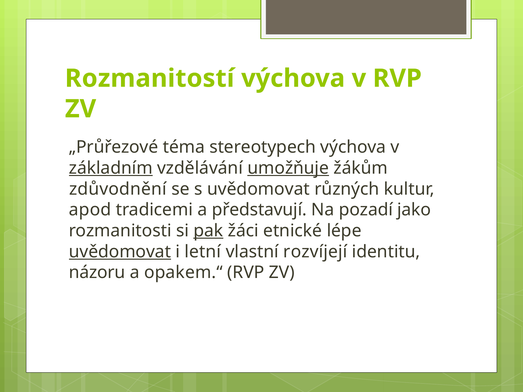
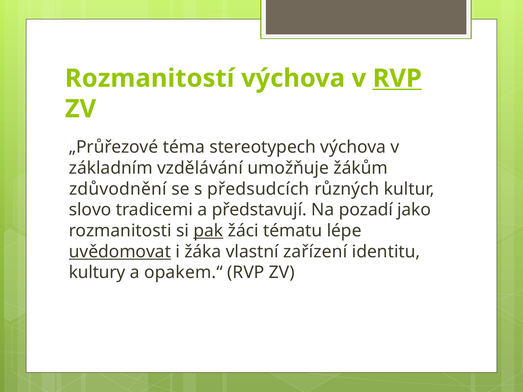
RVP underline: none -> present (397, 78)
základním underline: present -> none (111, 168)
umožňuje underline: present -> none (288, 168)
s uvědomovat: uvědomovat -> předsudcích (258, 189)
apod: apod -> slovo (90, 210)
etnické: etnické -> tématu (293, 231)
letní: letní -> žáka (203, 252)
rozvíjejí: rozvíjejí -> zařízení (315, 252)
názoru: názoru -> kultury (97, 273)
